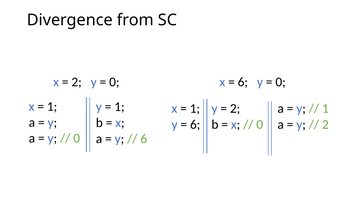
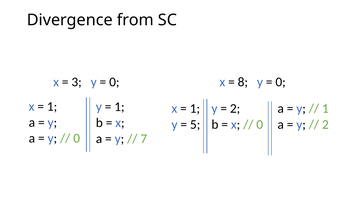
2: 2 -> 3 (77, 82)
6: 6 -> 8 (243, 82)
6: 6 -> 5 (195, 124)
6: 6 -> 7 (144, 138)
